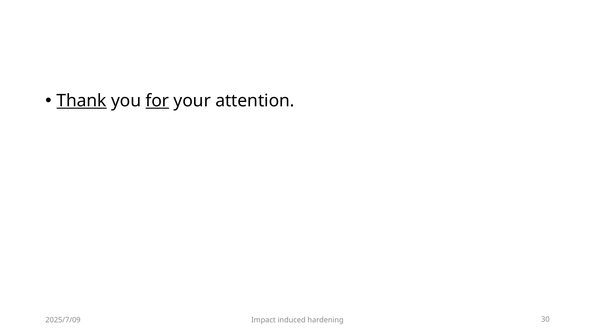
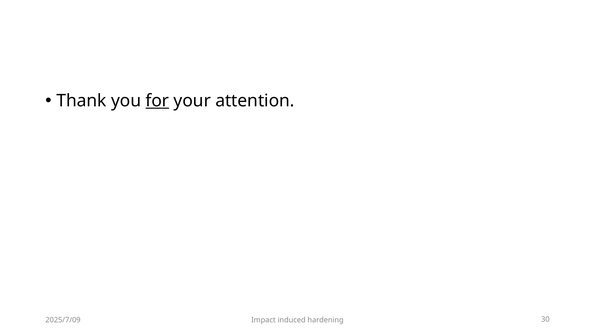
Thank underline: present -> none (82, 101)
